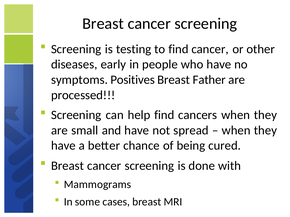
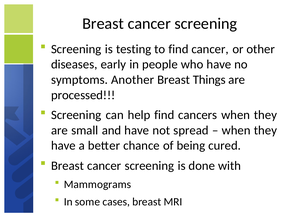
Positives: Positives -> Another (133, 80)
Father: Father -> Things (209, 80)
